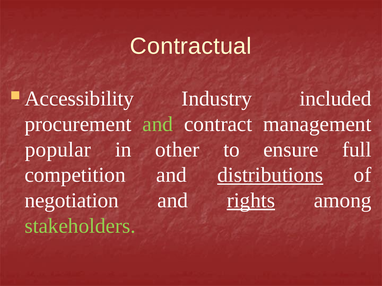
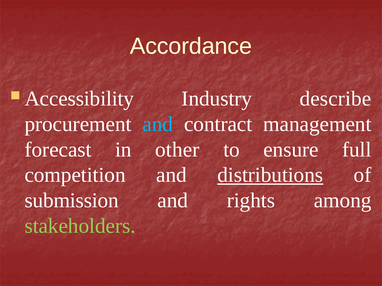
Contractual: Contractual -> Accordance (191, 46)
included: included -> describe (335, 99)
and colour: light green -> light blue (158, 124)
popular: popular -> forecast (58, 150)
negotiation: negotiation -> submission (72, 201)
rights underline: present -> none (251, 201)
